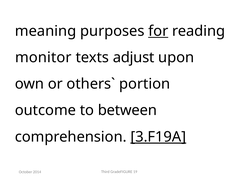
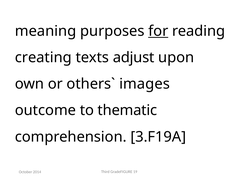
monitor: monitor -> creating (43, 57)
portion: portion -> images (145, 84)
between: between -> thematic (127, 110)
3.F19A underline: present -> none (158, 137)
